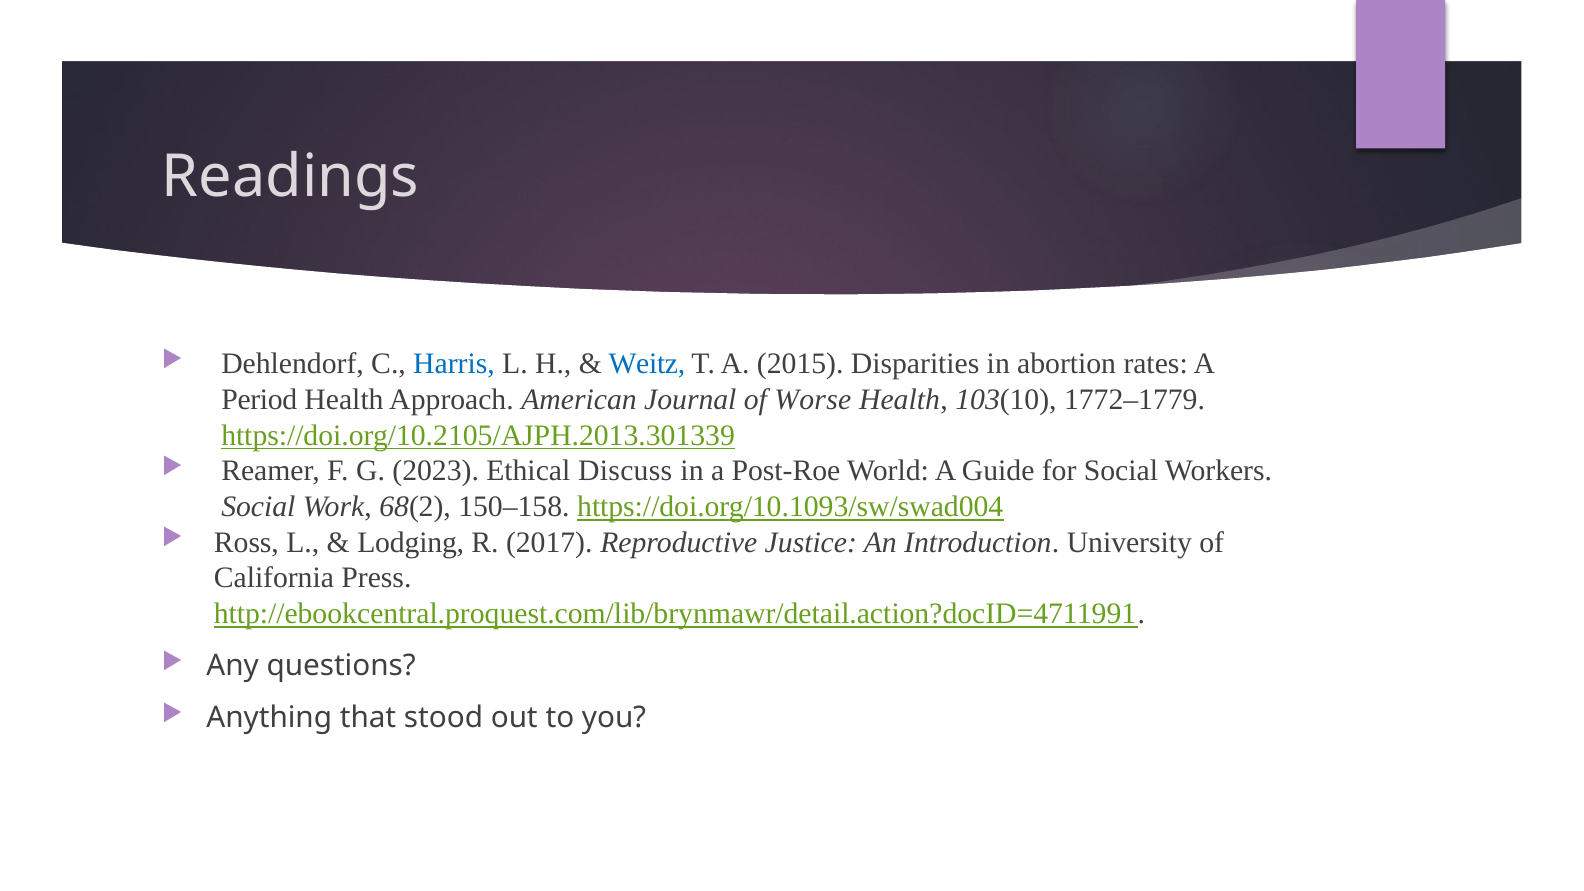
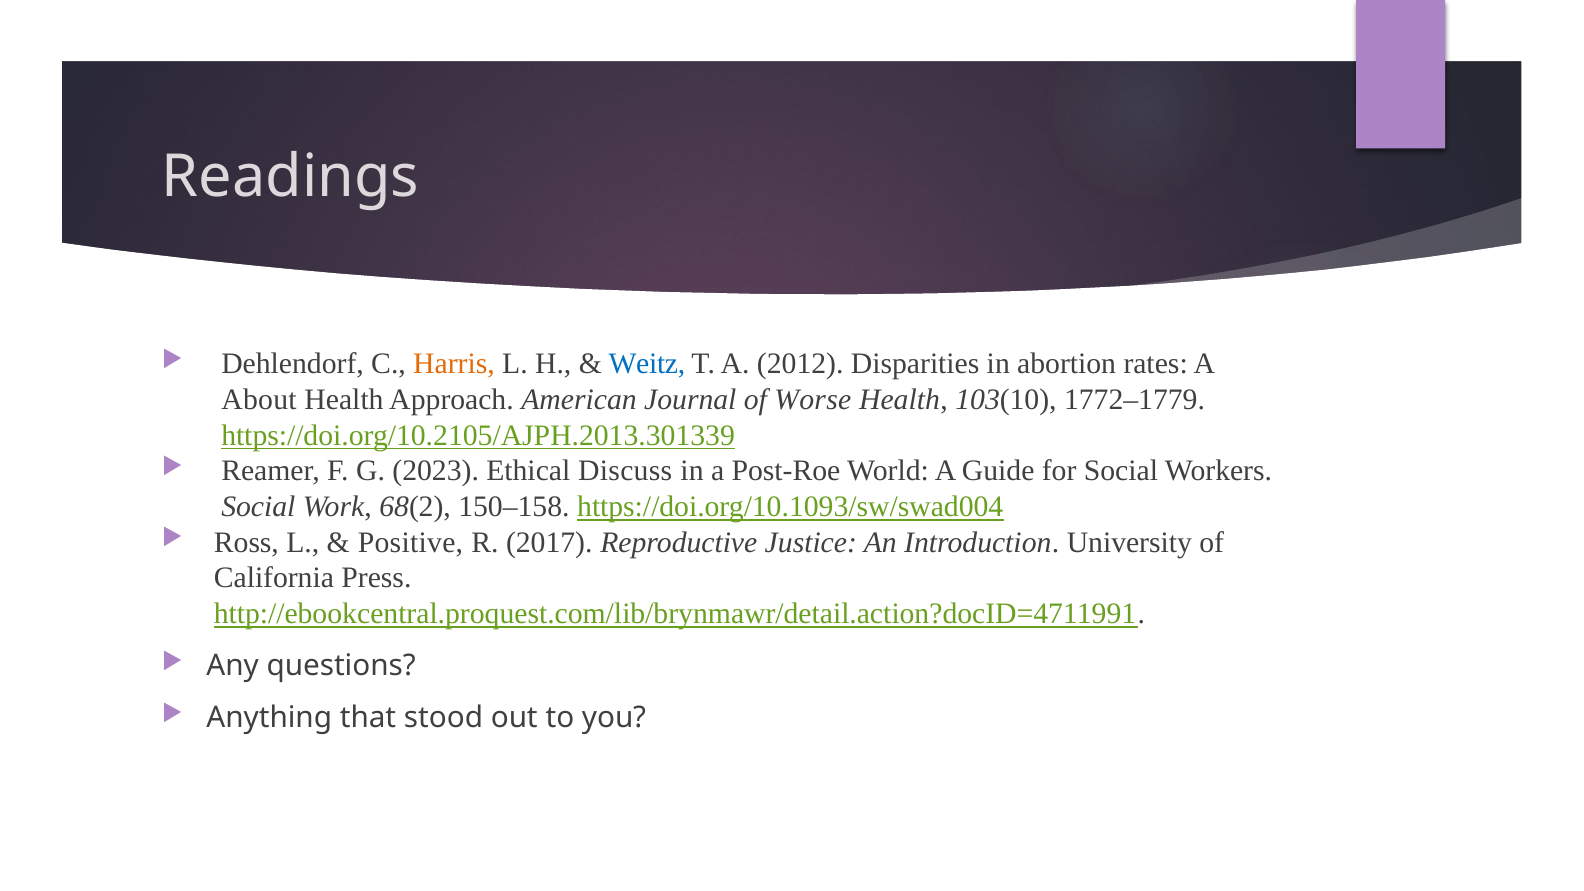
Harris colour: blue -> orange (454, 364)
2015: 2015 -> 2012 (800, 364)
Period: Period -> About (259, 400)
Lodging: Lodging -> Positive (410, 542)
